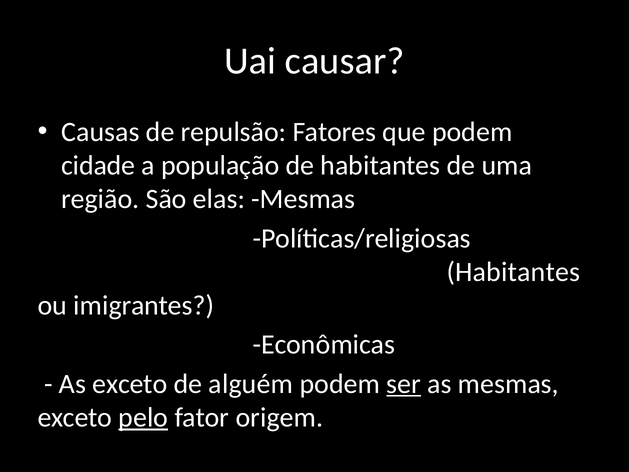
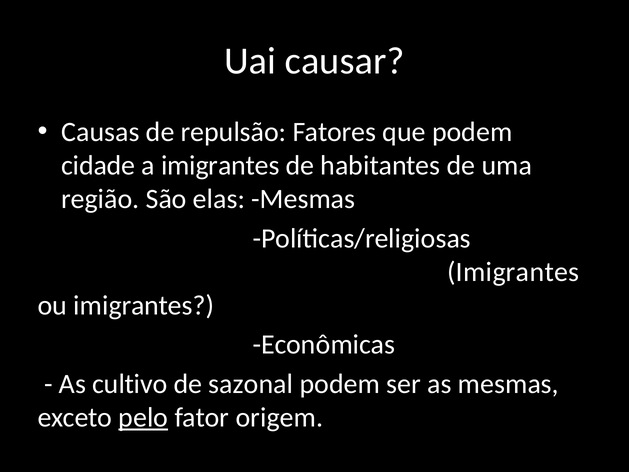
a população: população -> imigrantes (220, 166)
Habitantes: Habitantes -> Imigrantes (513, 272)
As exceto: exceto -> cultivo (130, 384)
alguém: alguém -> sazonal (251, 384)
ser underline: present -> none (404, 384)
